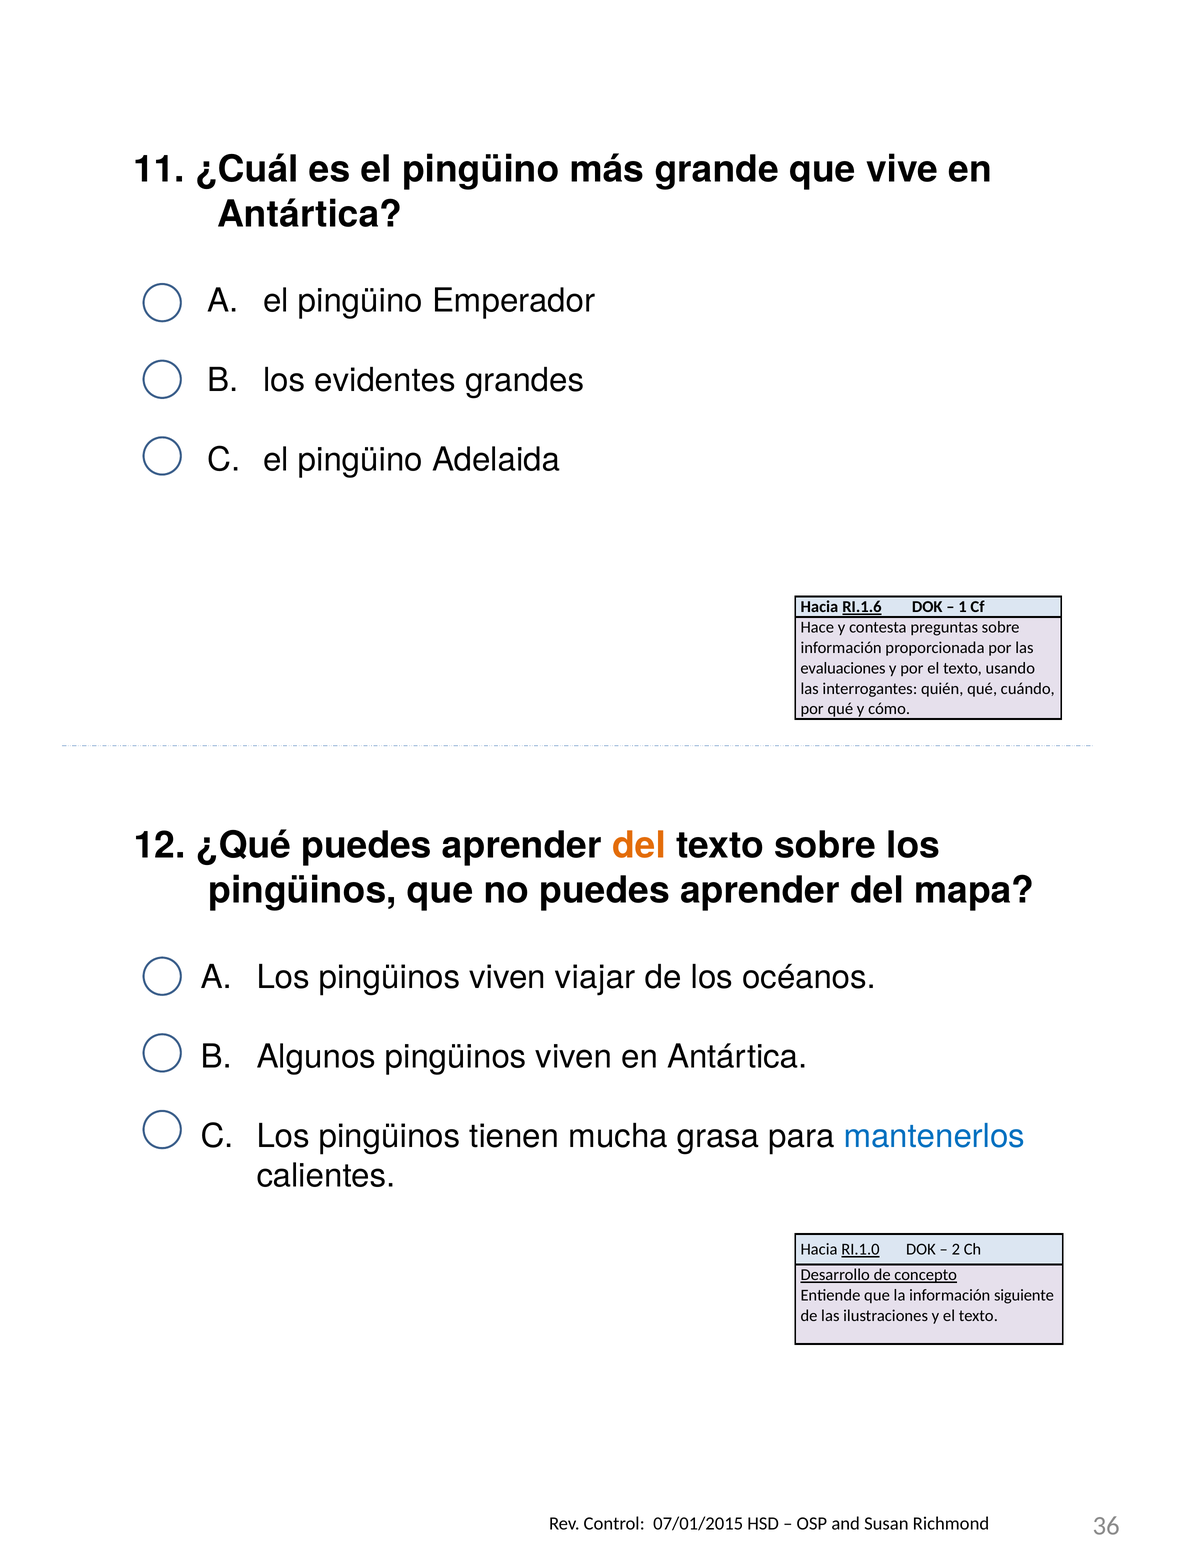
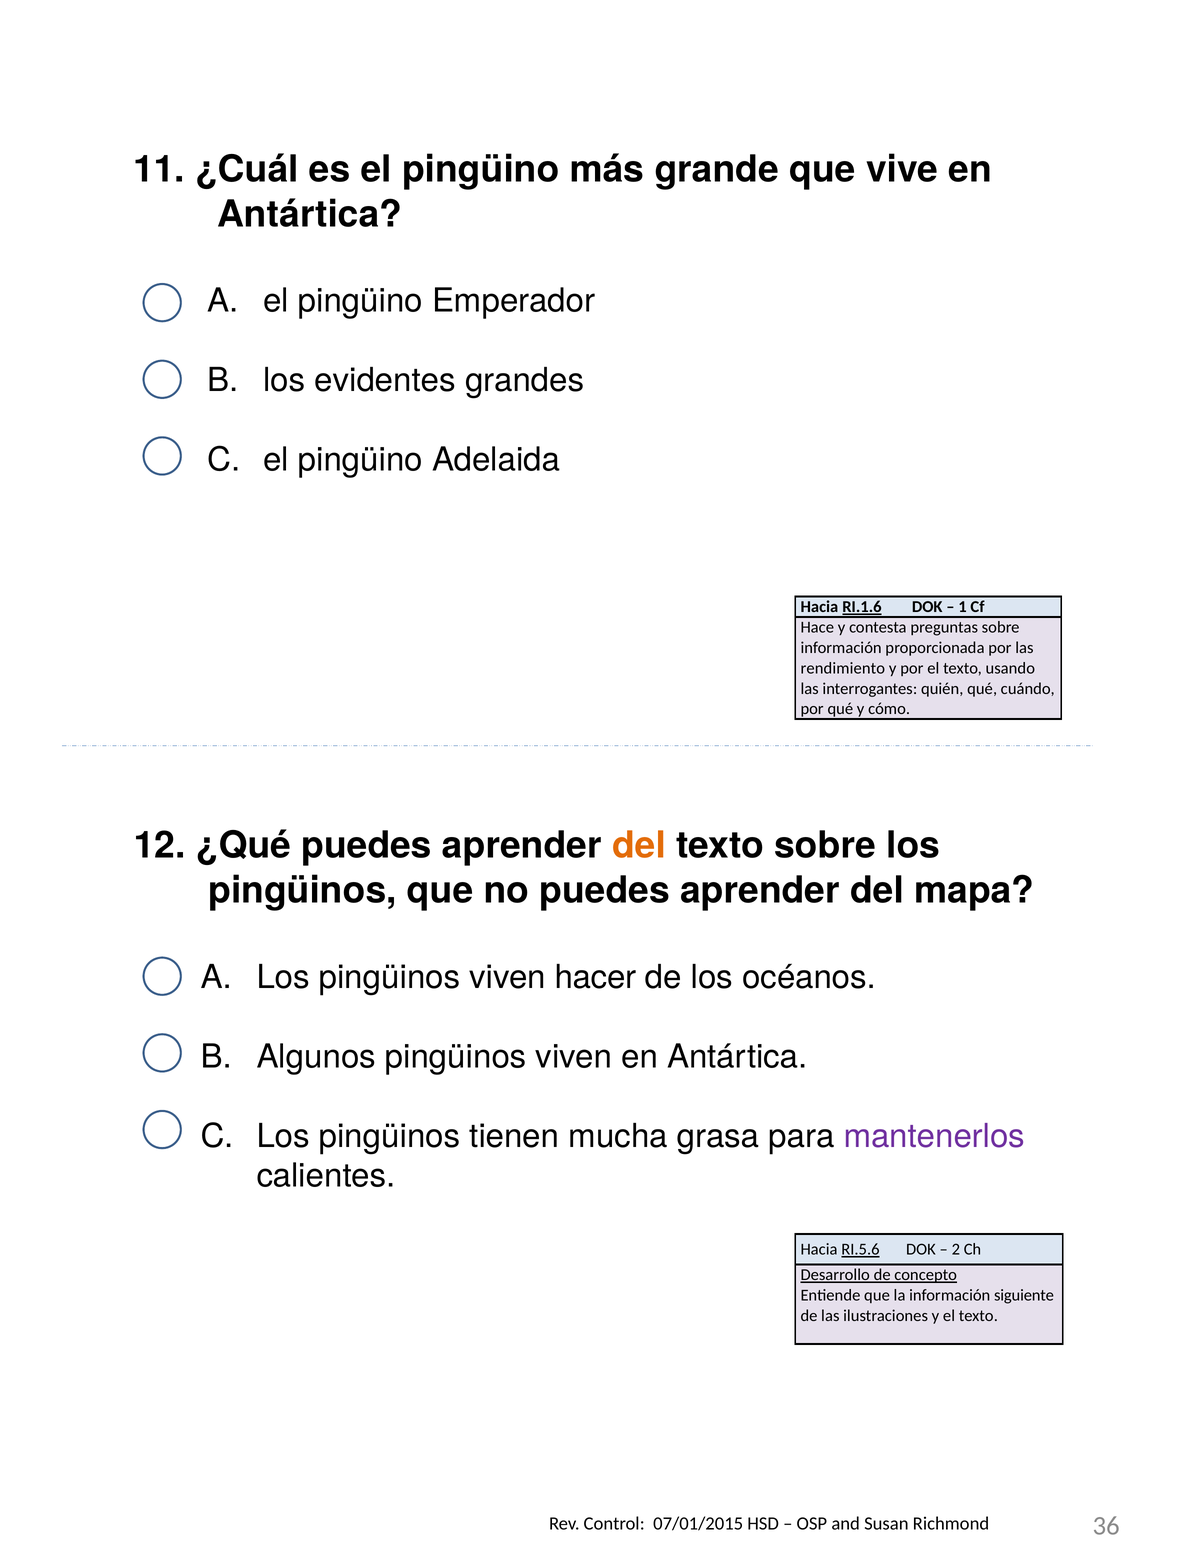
evaluaciones: evaluaciones -> rendimiento (843, 668)
viajar: viajar -> hacer (595, 977)
mantenerlos colour: blue -> purple (934, 1136)
RI.1.0: RI.1.0 -> RI.5.6 (860, 1249)
